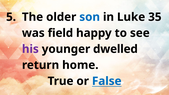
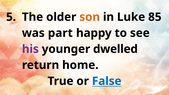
son colour: blue -> orange (90, 17)
35: 35 -> 85 (155, 17)
field: field -> part (60, 33)
